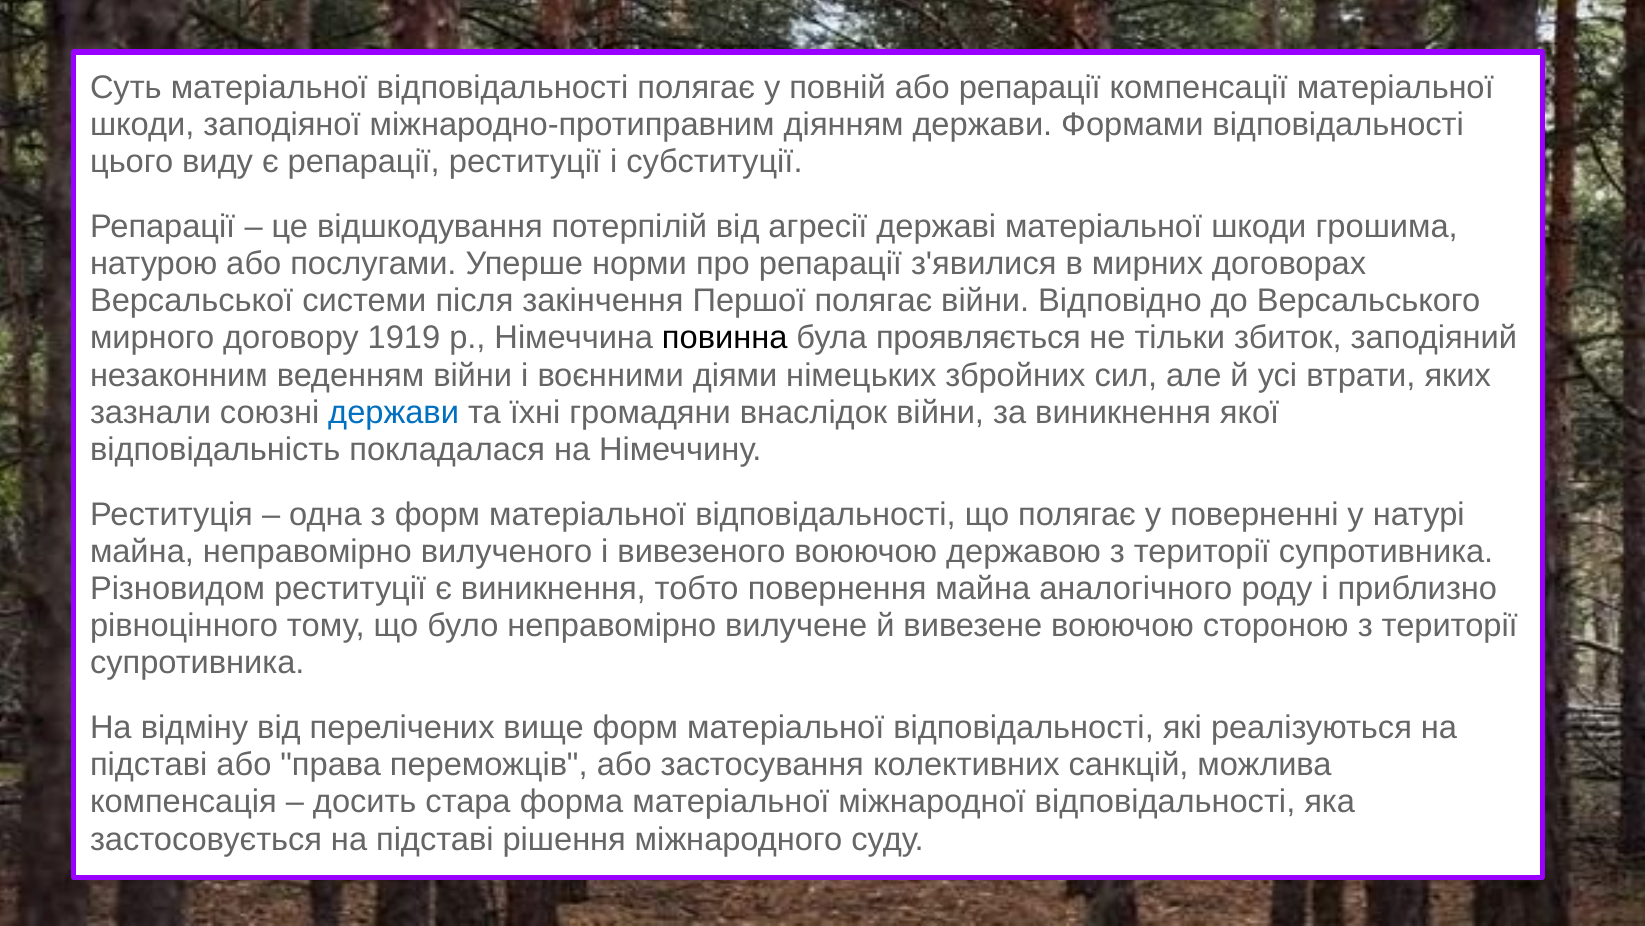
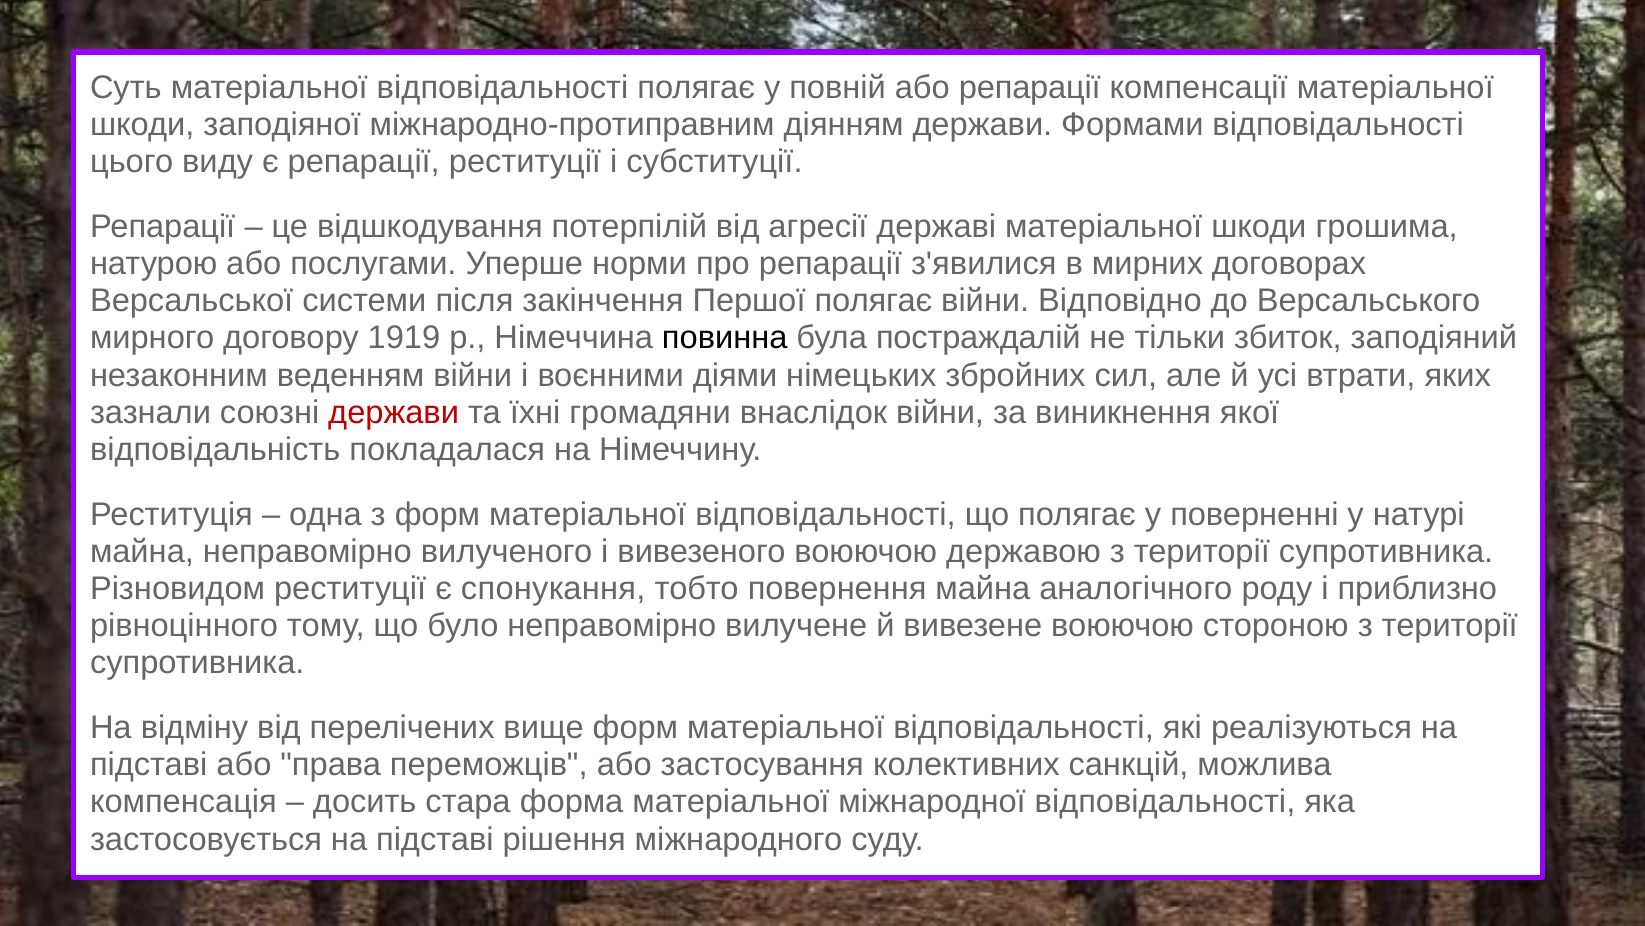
проявляється: проявляється -> постраждалій (978, 338)
держави colour: blue -> red (394, 412)
є виникнення: виникнення -> спонукання (553, 588)
